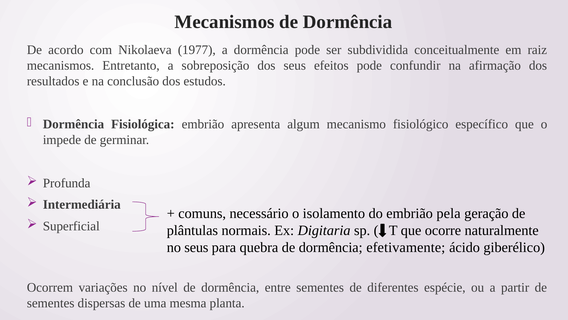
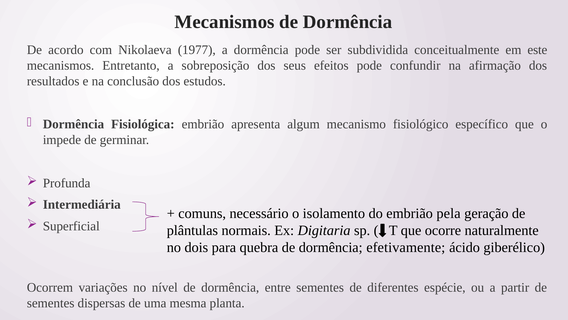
raiz: raiz -> este (537, 50)
no seus: seus -> dois (196, 247)
